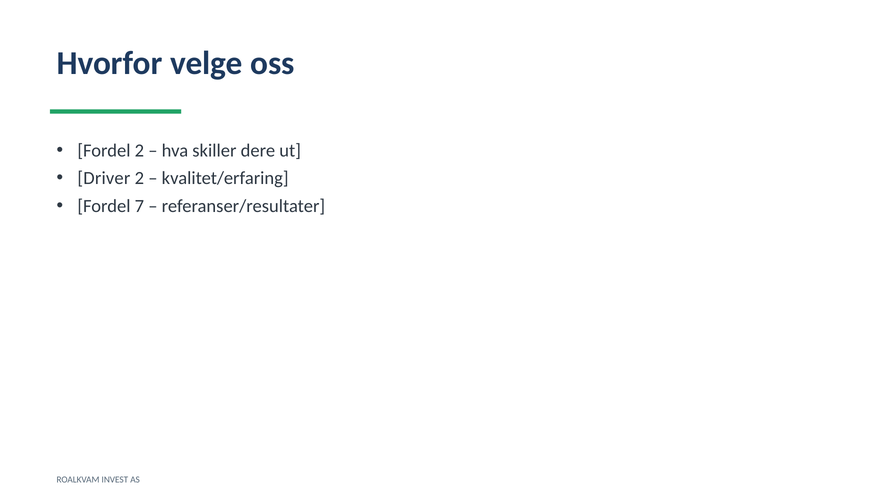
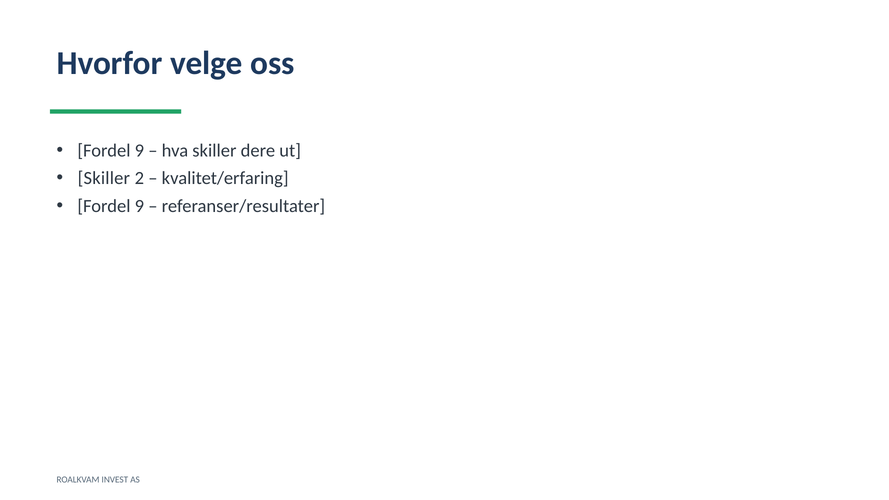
2: 2 -> 9 (139, 151)
Driver: Driver -> Skiller (104, 178)
7: 7 -> 9 (139, 206)
